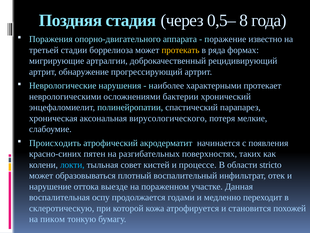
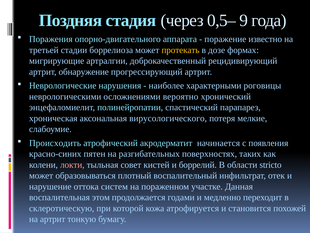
8: 8 -> 9 (244, 20)
ряда: ряда -> дозе (217, 50)
протекает: протекает -> роговицы (262, 85)
бактерии: бактерии -> вероятно (181, 96)
локти colour: light blue -> pink (72, 164)
процессе: процессе -> боррелий (198, 164)
выезде: выезде -> систем (114, 186)
оспу: оспу -> этом (101, 197)
на пиком: пиком -> артрит (53, 219)
